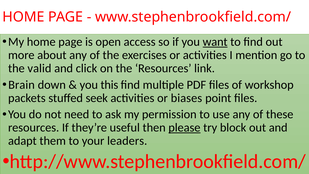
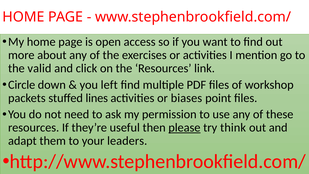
want underline: present -> none (215, 42)
Brain: Brain -> Circle (22, 85)
this: this -> left (109, 85)
seek: seek -> lines (97, 98)
block: block -> think (233, 128)
